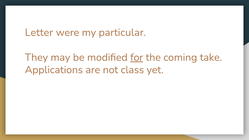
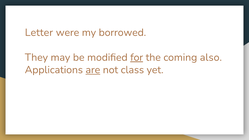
particular: particular -> borrowed (122, 32)
take: take -> also (211, 57)
are underline: none -> present (93, 70)
